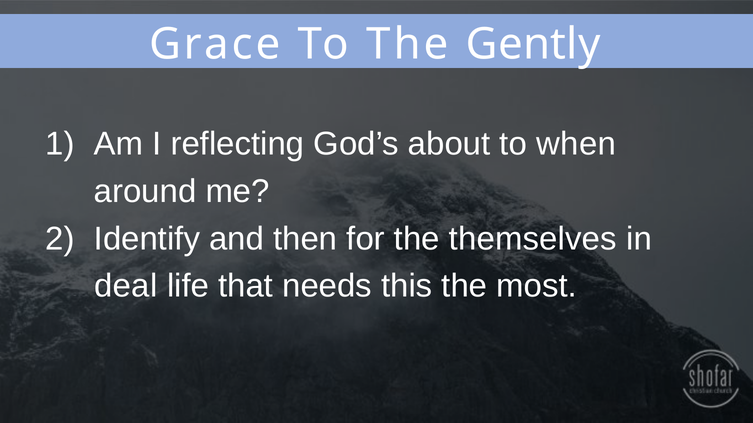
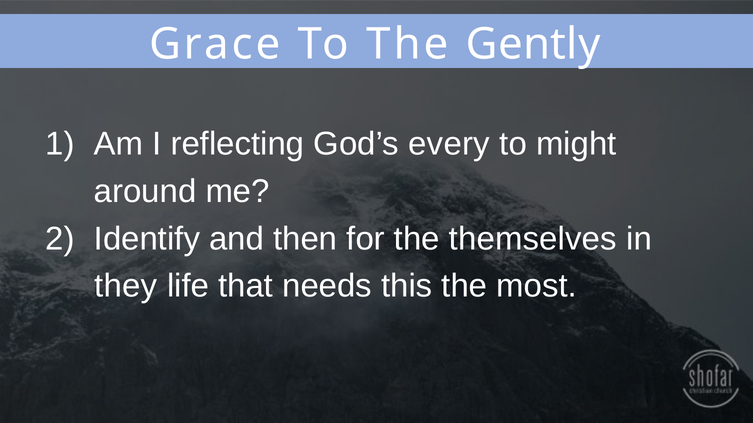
about: about -> every (449, 144)
when: when -> might (576, 144)
deal: deal -> they (126, 286)
